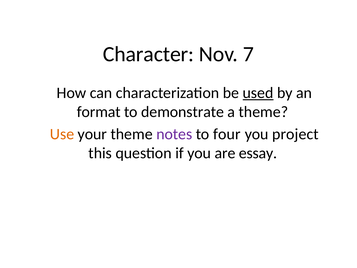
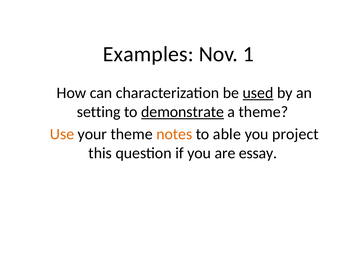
Character: Character -> Examples (148, 54)
7: 7 -> 1 (248, 54)
format: format -> setting (99, 112)
demonstrate underline: none -> present (183, 112)
notes colour: purple -> orange (174, 134)
four: four -> able (227, 134)
